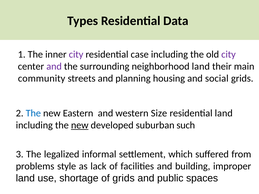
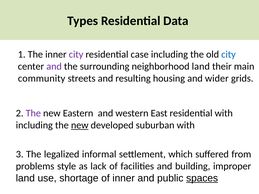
city colour: purple -> blue (229, 54)
planning: planning -> resulting (133, 79)
social: social -> wider (217, 79)
The colour: blue -> purple (33, 113)
Size: Size -> East (159, 113)
residential land: land -> with (224, 113)
suburban such: such -> with (186, 125)
of grids: grids -> inner (124, 178)
spaces underline: none -> present (202, 178)
